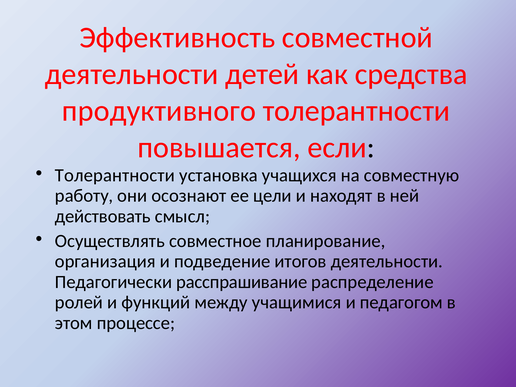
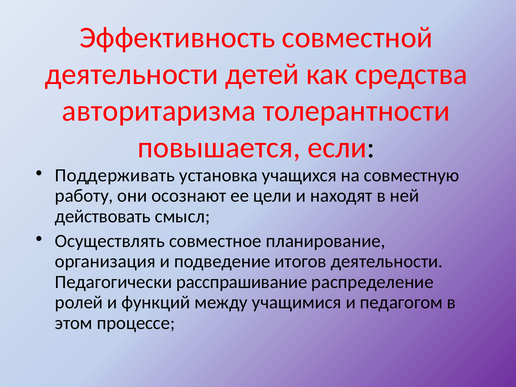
продуктивного: продуктивного -> авторитаризма (159, 111)
Толерантности: Толерантности -> Поддерживать (115, 175)
